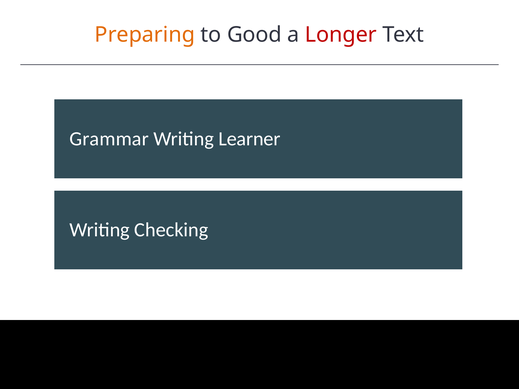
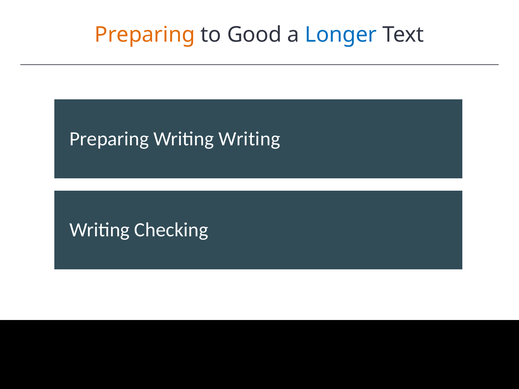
Longer colour: red -> blue (341, 35)
Grammar: Grammar -> Preparing (109, 139)
Learner: Learner -> Writing (249, 139)
